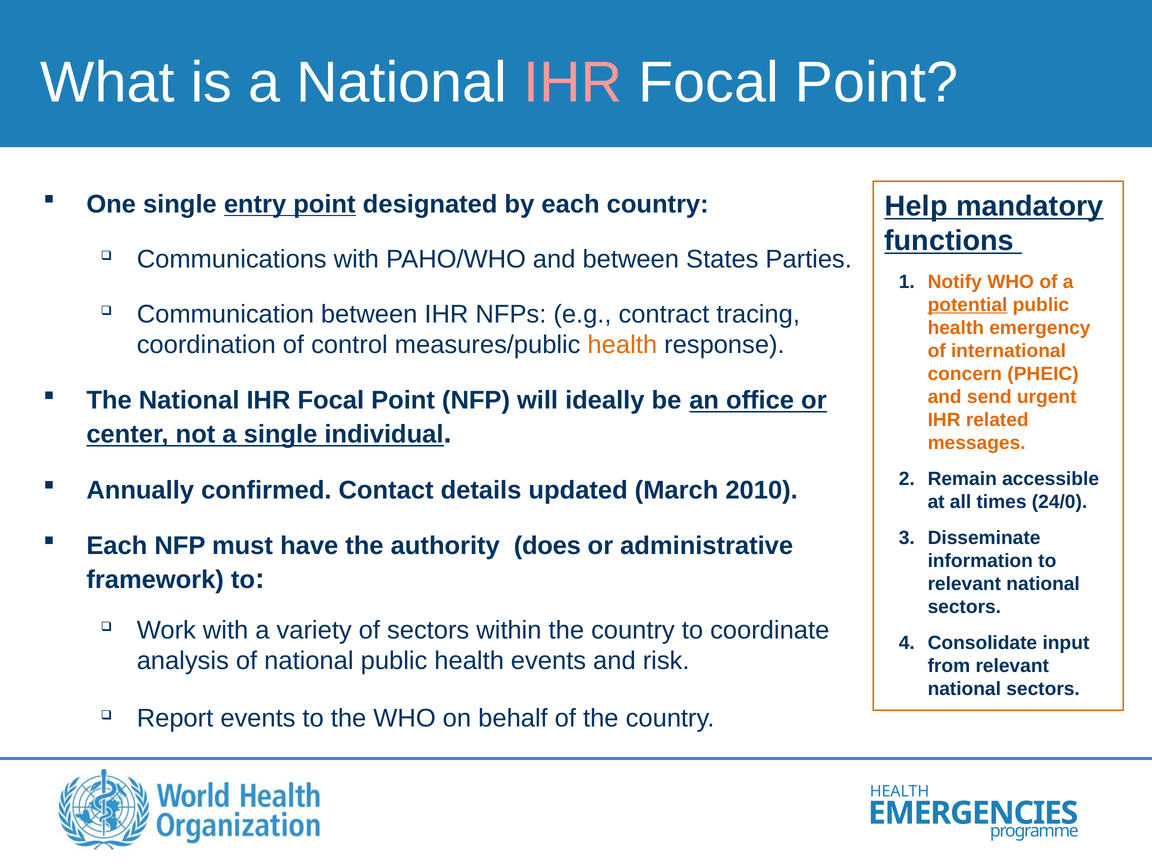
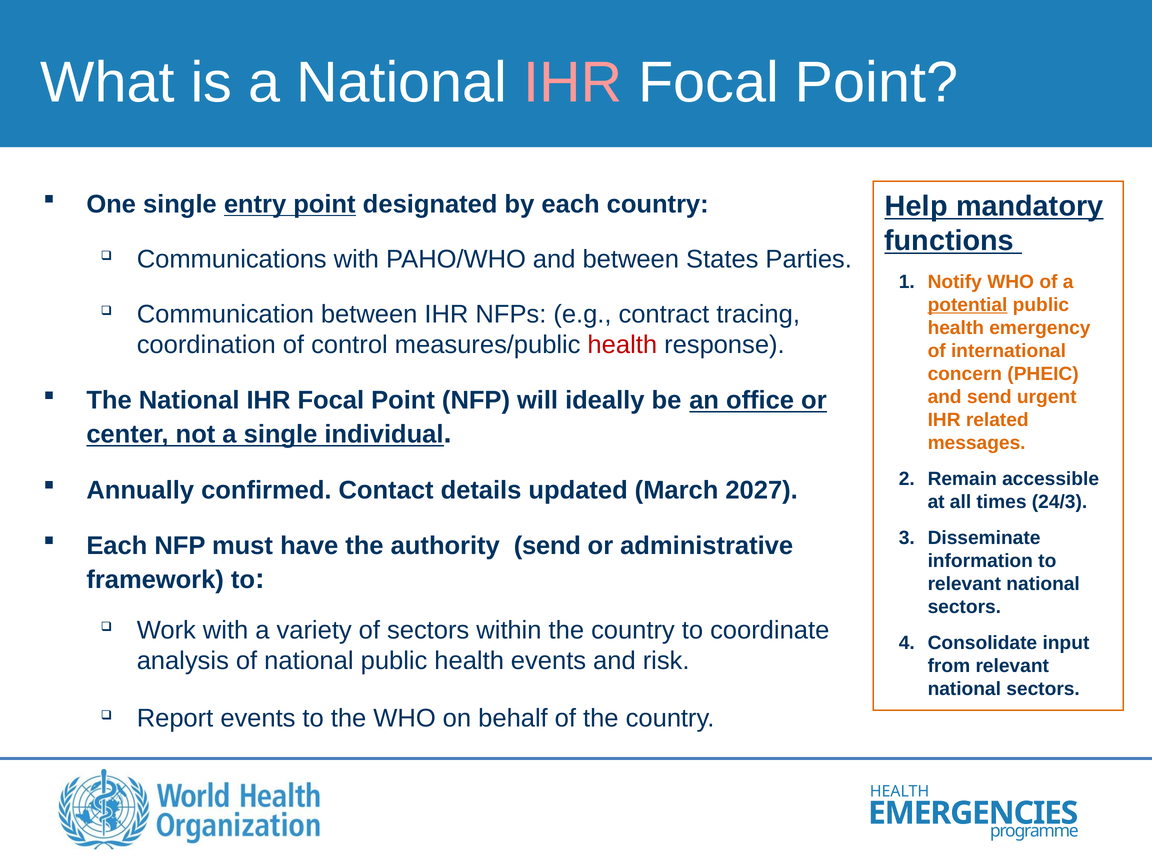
health colour: orange -> red (622, 345)
2010: 2010 -> 2027 (762, 490)
24/0: 24/0 -> 24/3 (1060, 502)
authority does: does -> send (547, 546)
